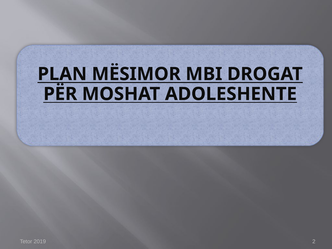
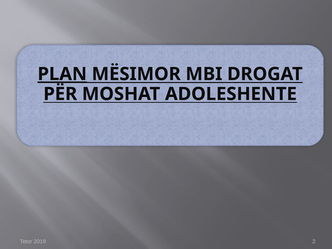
PLAN underline: none -> present (62, 74)
